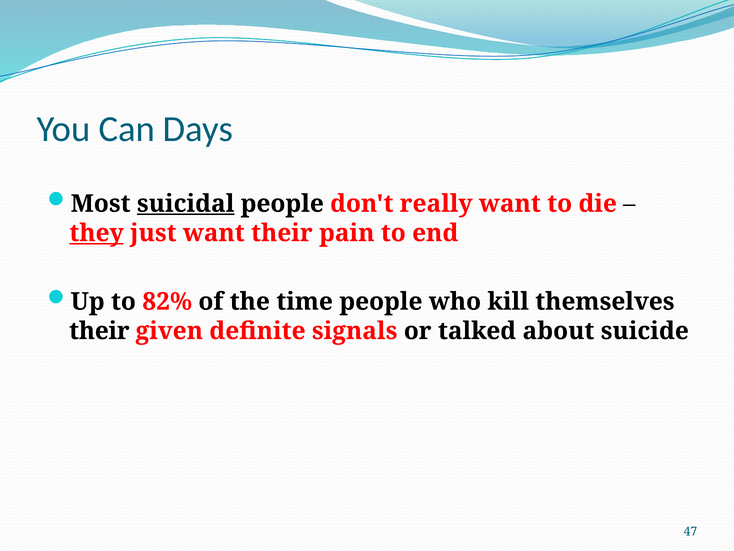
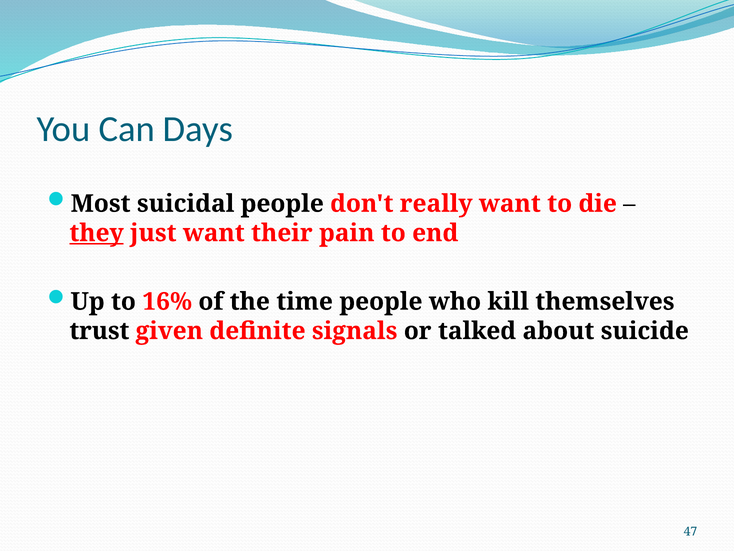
suicidal underline: present -> none (186, 204)
82%: 82% -> 16% (167, 301)
their: their -> trust (99, 331)
